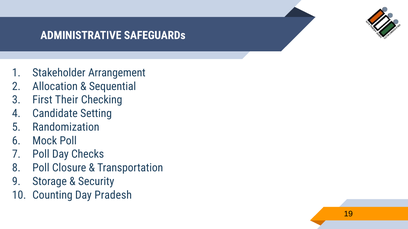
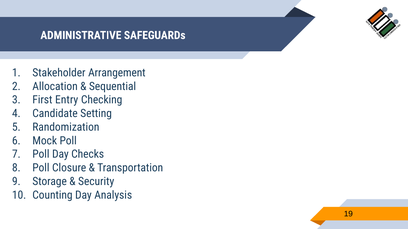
Their: Their -> Entry (67, 100)
Pradesh: Pradesh -> Analysis (113, 195)
